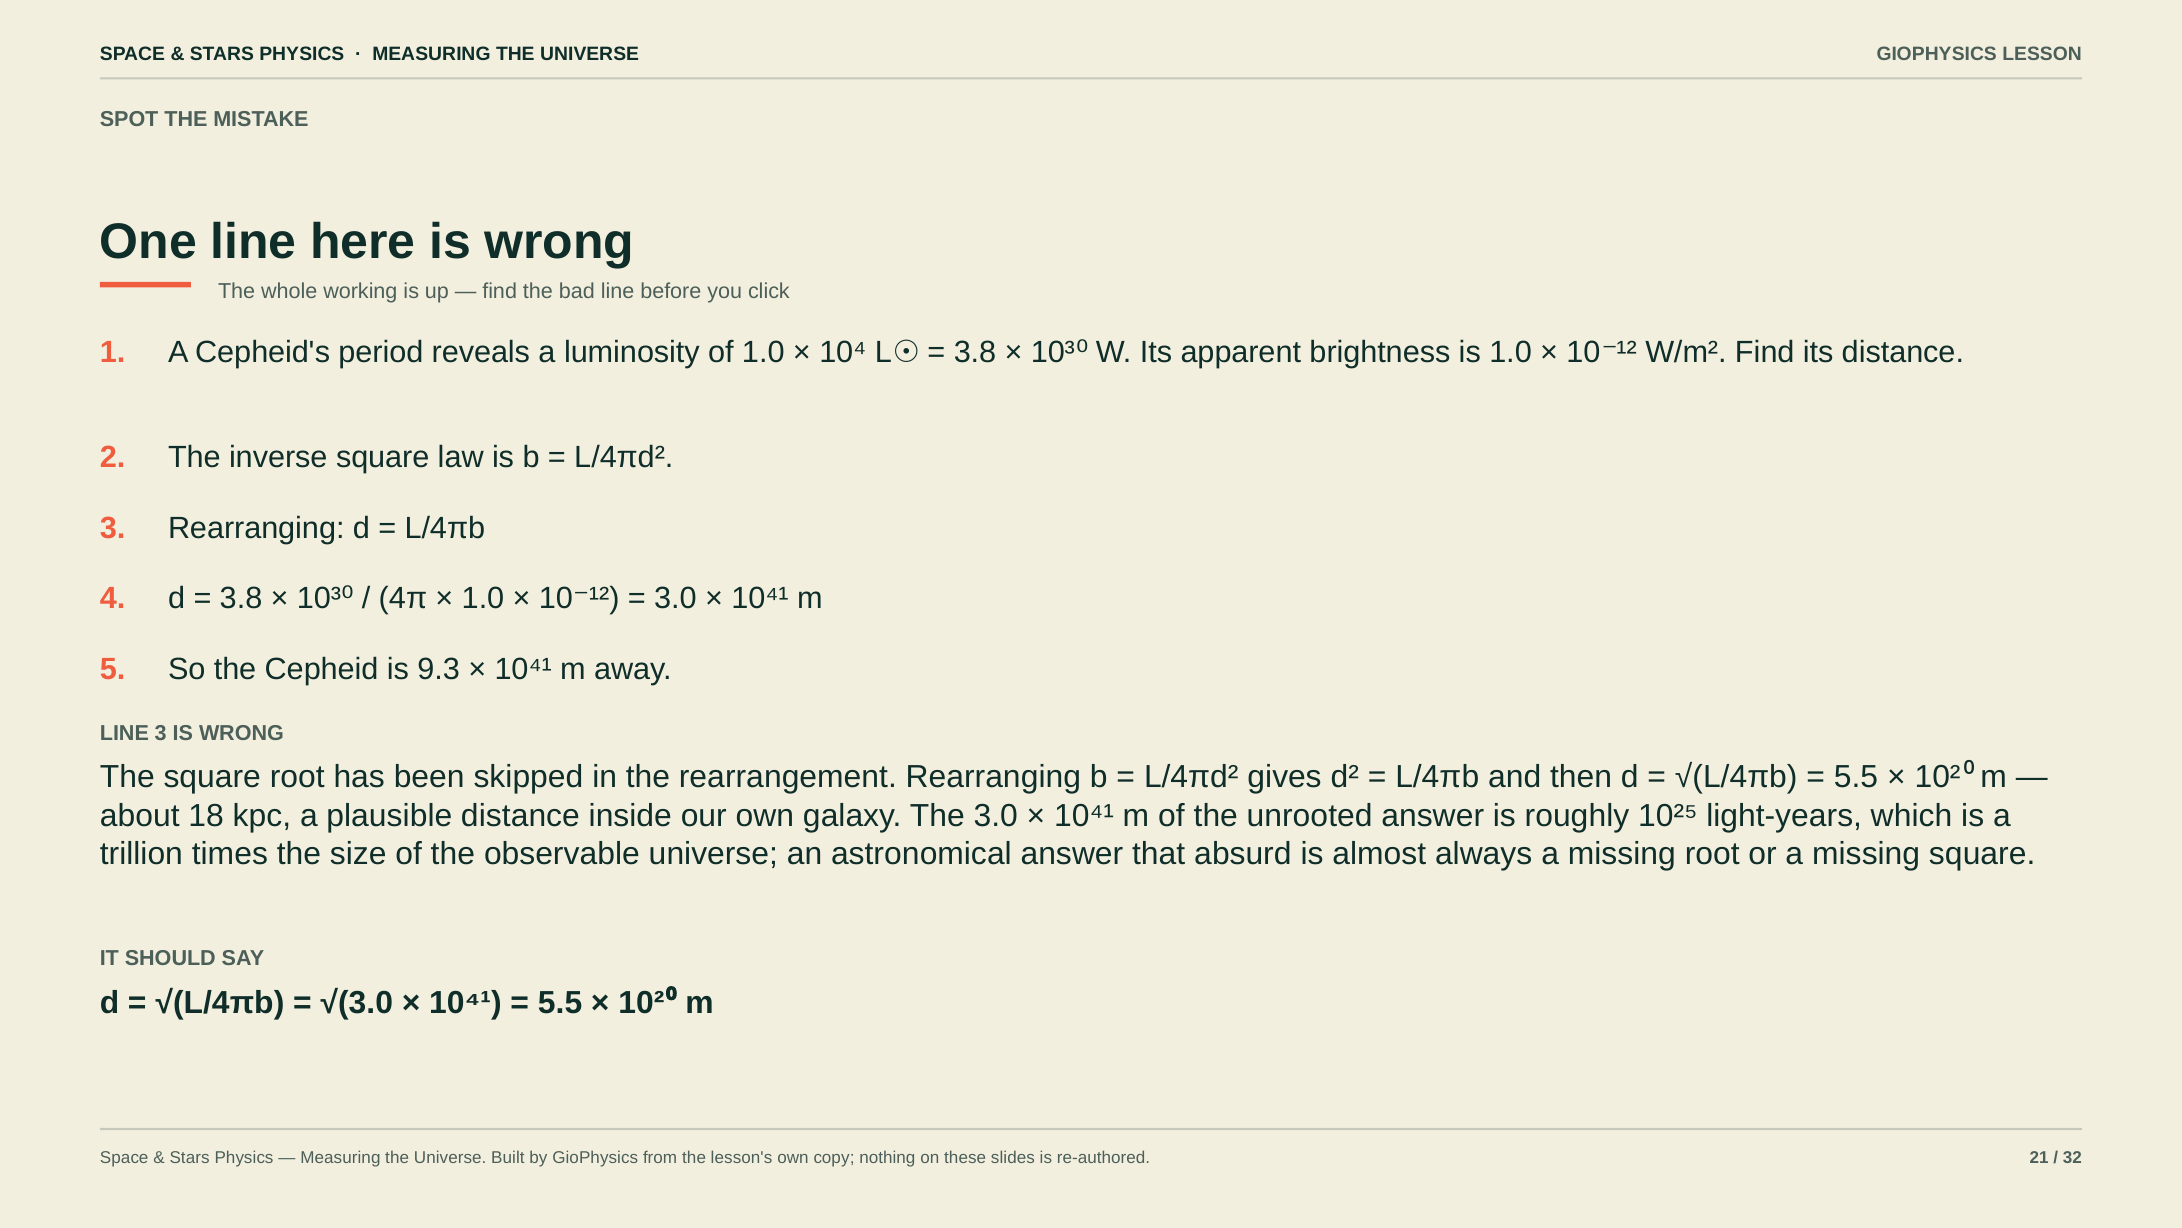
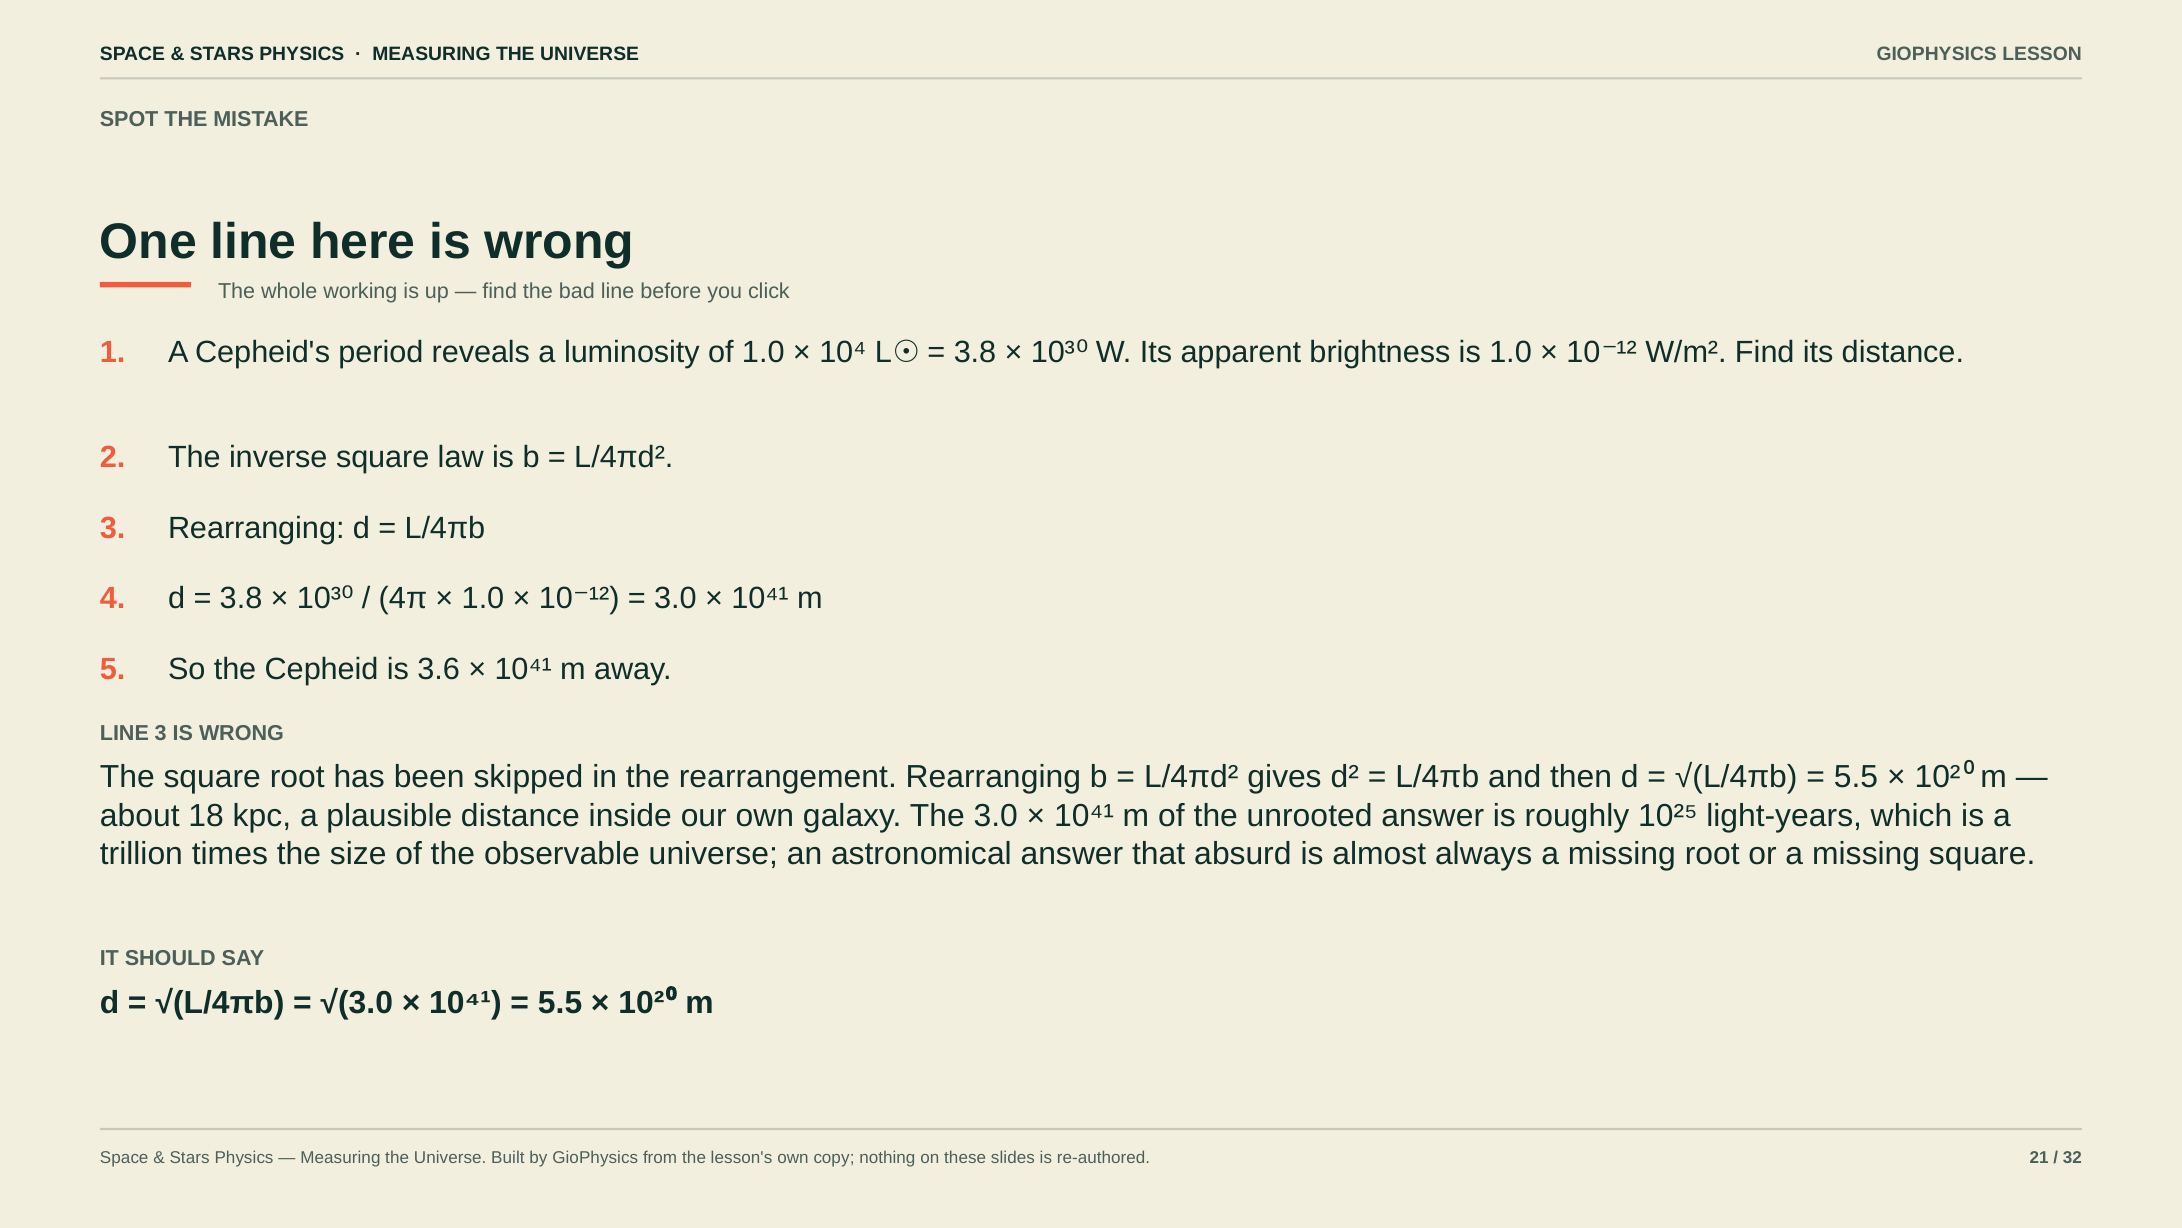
9.3: 9.3 -> 3.6 (439, 669)
